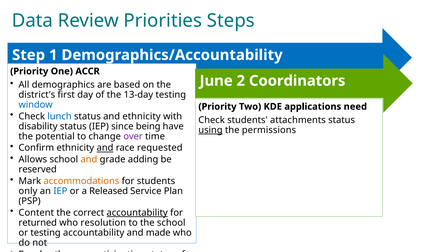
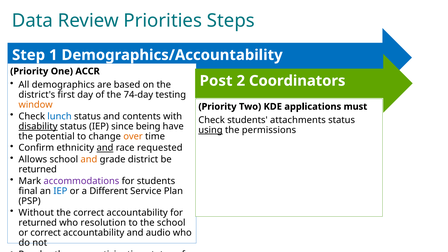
June: June -> Post (216, 81)
13-day: 13-day -> 74-day (138, 95)
window colour: blue -> orange (36, 105)
need: need -> must (355, 107)
and ethnicity: ethnicity -> contents (142, 116)
disability underline: none -> present (38, 126)
over colour: purple -> orange (133, 136)
adding: adding -> district (143, 159)
reserved: reserved -> returned (38, 169)
accommodations colour: orange -> purple (81, 181)
only: only -> final (28, 191)
Released: Released -> Different (109, 191)
Content: Content -> Without (36, 213)
accountability underline: present -> none (137, 213)
or testing: testing -> correct (46, 233)
made: made -> audio (158, 233)
